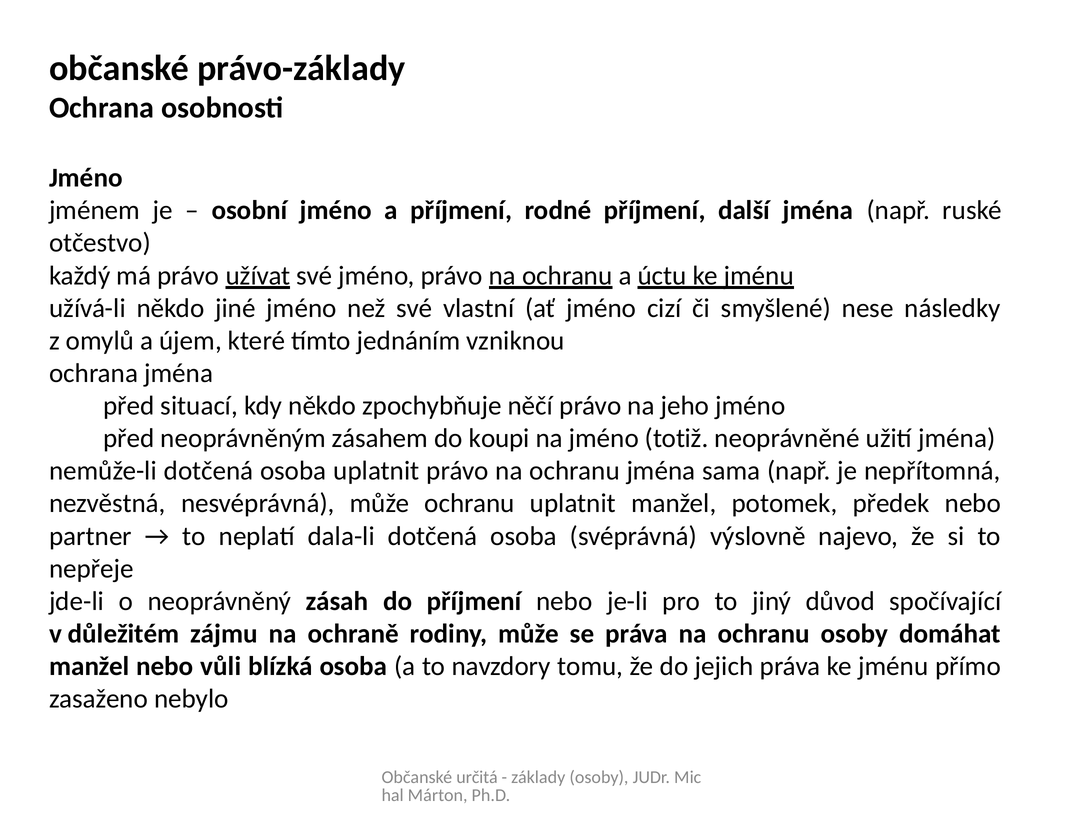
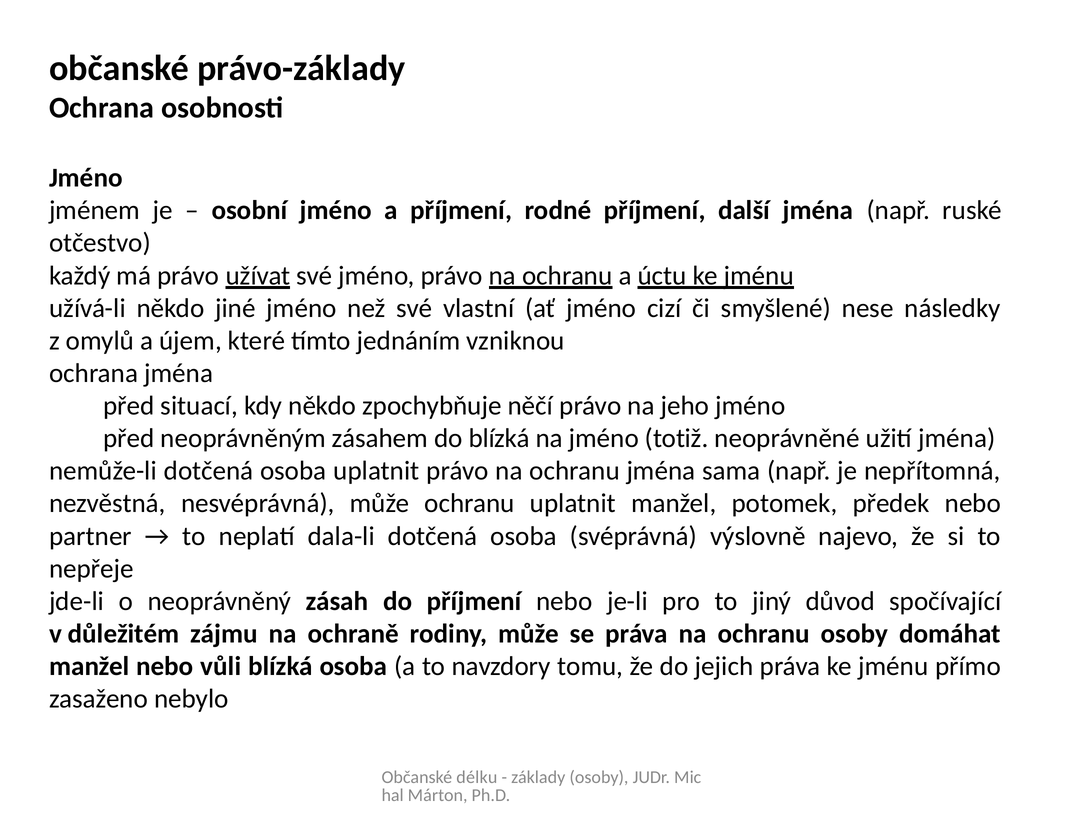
do koupi: koupi -> blízká (499, 438)
určitá: určitá -> délku (477, 777)
